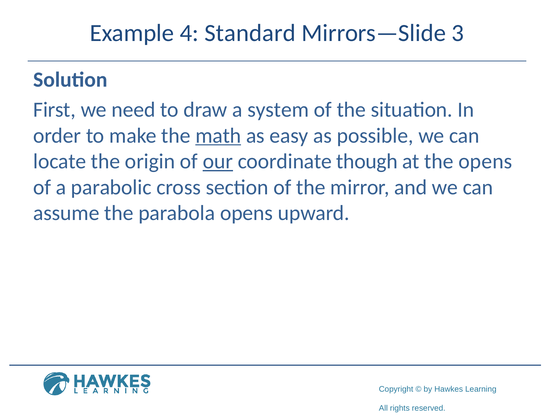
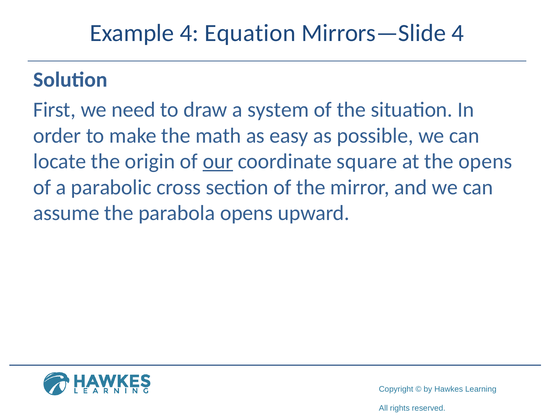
Standard: Standard -> Equation (250, 33)
Mirrors—Slide 3: 3 -> 4 (458, 33)
math underline: present -> none (218, 135)
though: though -> square (367, 161)
